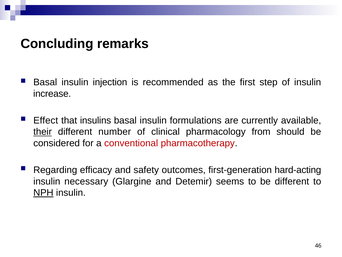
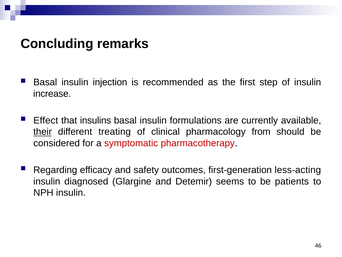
number: number -> treating (115, 132)
conventional: conventional -> symptomatic (131, 143)
hard-acting: hard-acting -> less-acting (298, 170)
necessary: necessary -> diagnosed (86, 181)
be different: different -> patients (292, 181)
NPH underline: present -> none (43, 192)
